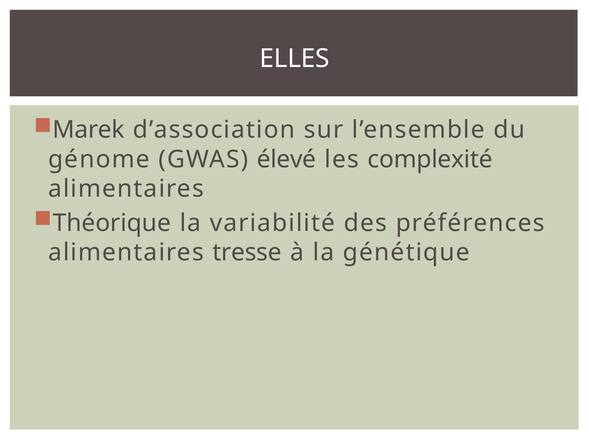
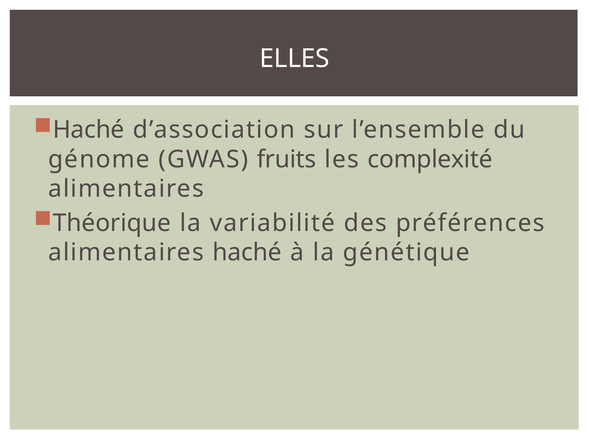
Marek: Marek -> Haché (89, 130)
élevé: élevé -> fruits (286, 160)
alimentaires tresse: tresse -> haché (247, 253)
